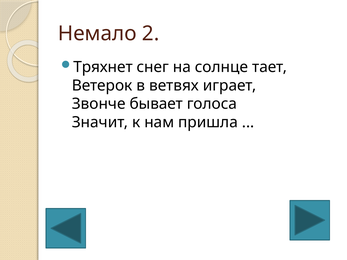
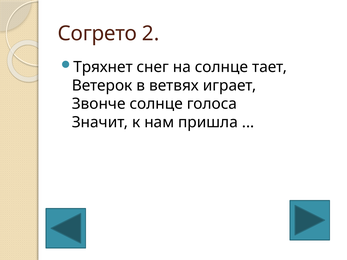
Немало: Немало -> Согрето (97, 34)
Звонче бывает: бывает -> солнце (156, 104)
